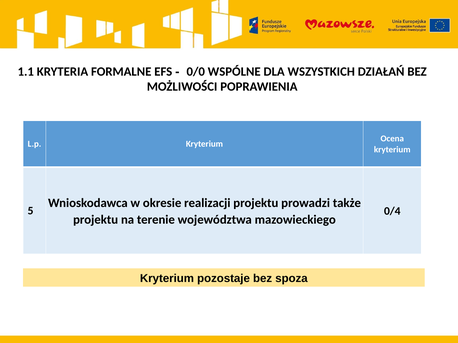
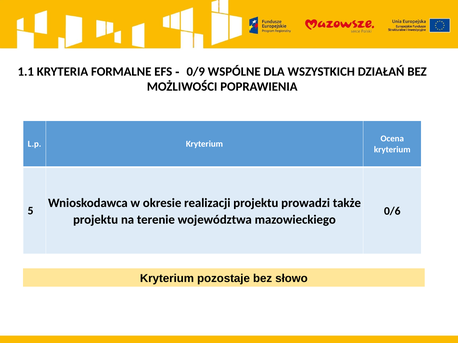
0/0: 0/0 -> 0/9 (196, 72)
0/4: 0/4 -> 0/6 (392, 211)
spoza: spoza -> słowo (291, 279)
